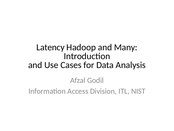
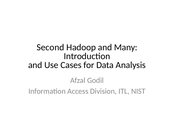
Latency: Latency -> Second (50, 47)
